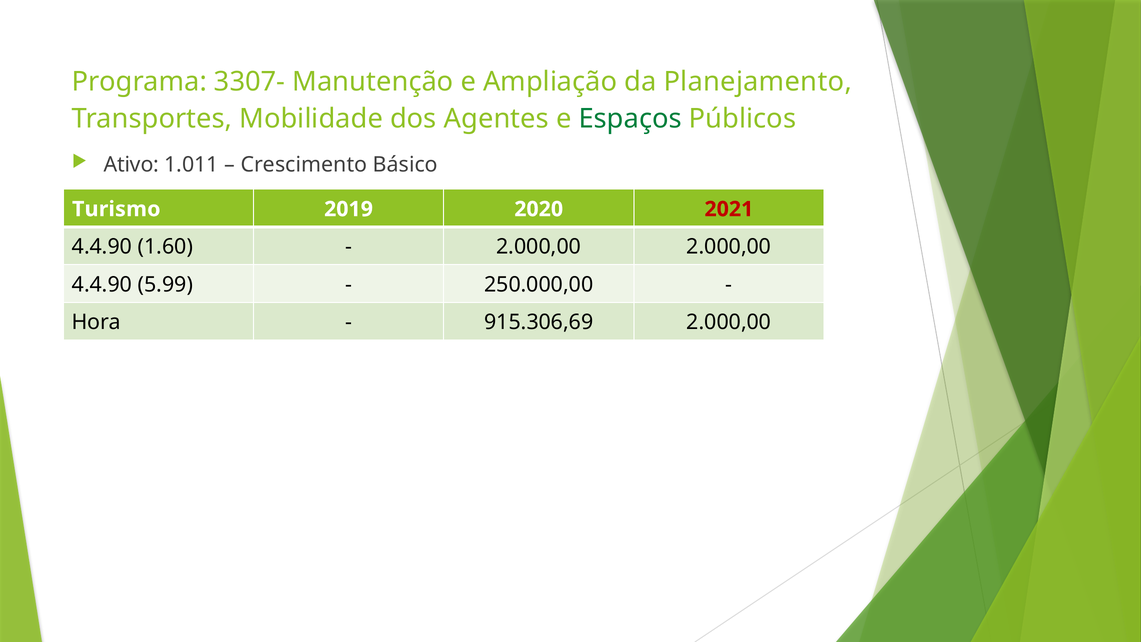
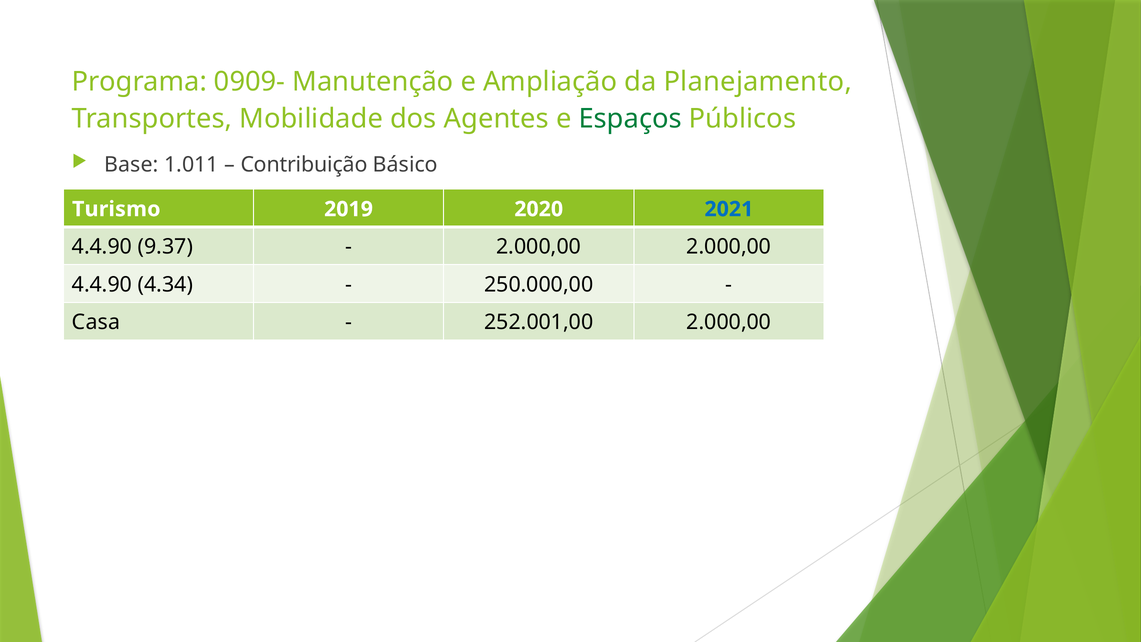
3307-: 3307- -> 0909- (250, 82)
Ativo: Ativo -> Base (131, 164)
Crescimento: Crescimento -> Contribuição (304, 164)
2021 colour: red -> blue (729, 209)
1.60: 1.60 -> 9.37 (165, 247)
5.99: 5.99 -> 4.34 (165, 284)
Hora: Hora -> Casa (96, 322)
915.306,69: 915.306,69 -> 252.001,00 (539, 322)
